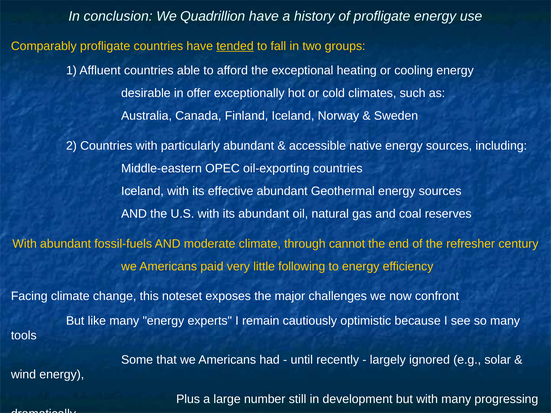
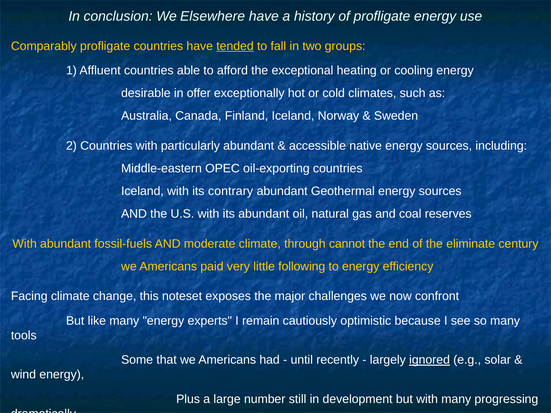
Quadrillion: Quadrillion -> Elsewhere (213, 16)
effective: effective -> contrary (231, 191)
refresher: refresher -> eliminate (471, 244)
ignored underline: none -> present (430, 360)
